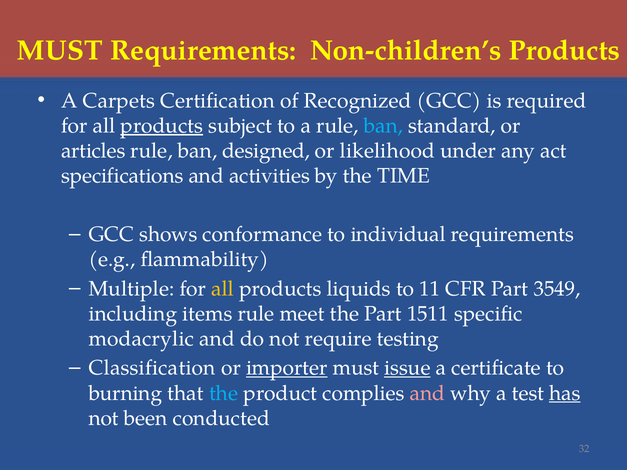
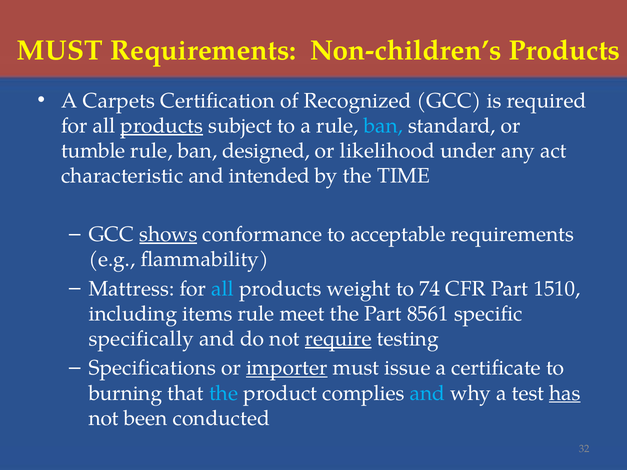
articles: articles -> tumble (93, 151)
specifications: specifications -> characteristic (122, 176)
activities: activities -> intended (270, 176)
shows underline: none -> present (168, 234)
individual: individual -> acceptable (398, 234)
Multiple: Multiple -> Mattress (131, 289)
all colour: yellow -> light blue (223, 289)
liquids: liquids -> weight (359, 289)
11: 11 -> 74 (430, 289)
3549: 3549 -> 1510 (557, 289)
1511: 1511 -> 8561 (428, 314)
modacrylic: modacrylic -> specifically (141, 339)
require underline: none -> present (338, 339)
Classification: Classification -> Specifications (152, 368)
issue underline: present -> none (407, 368)
and colour: pink -> light blue (428, 393)
